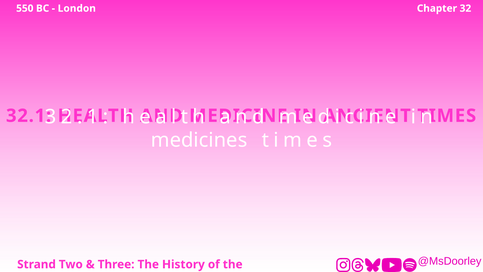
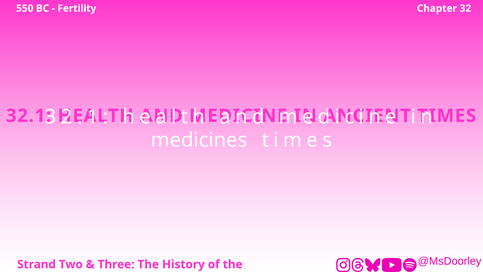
London: London -> Fertility (77, 8)
